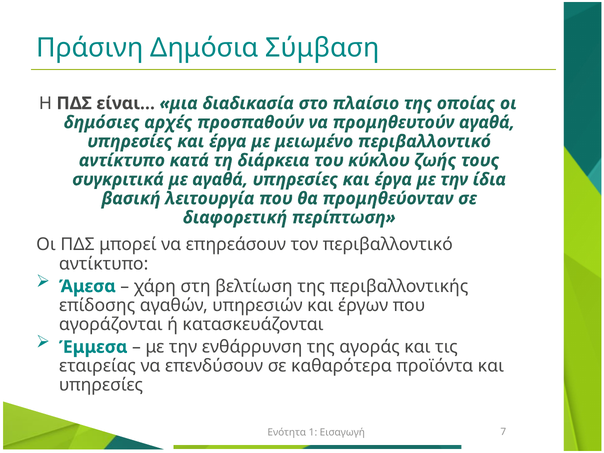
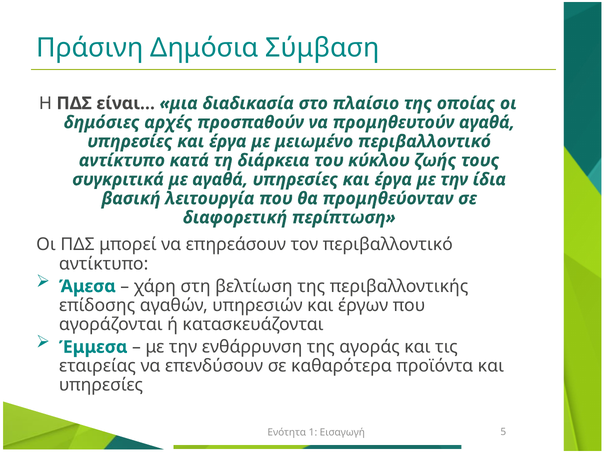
7: 7 -> 5 (503, 432)
